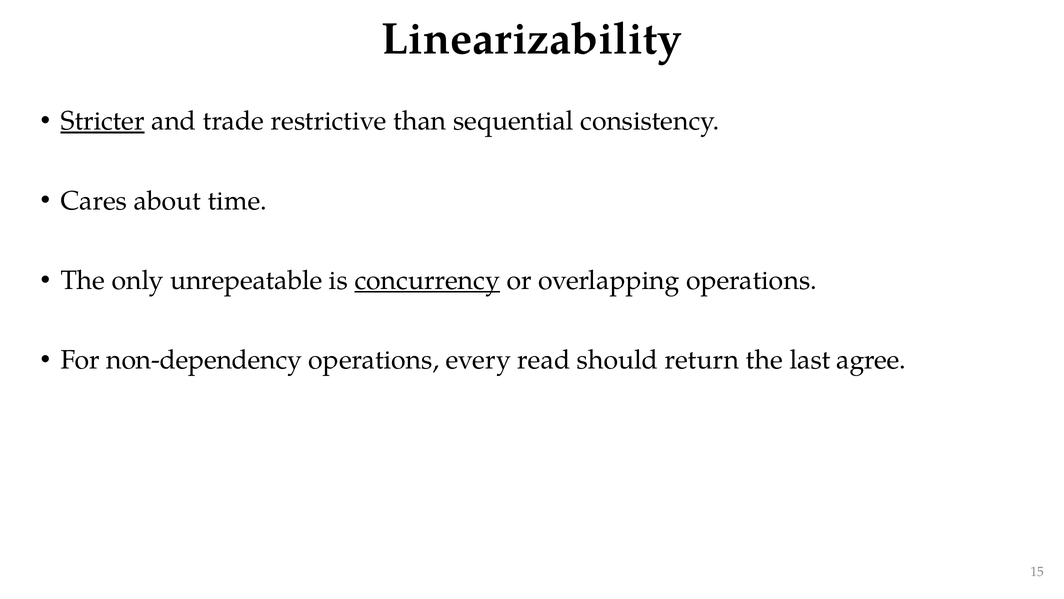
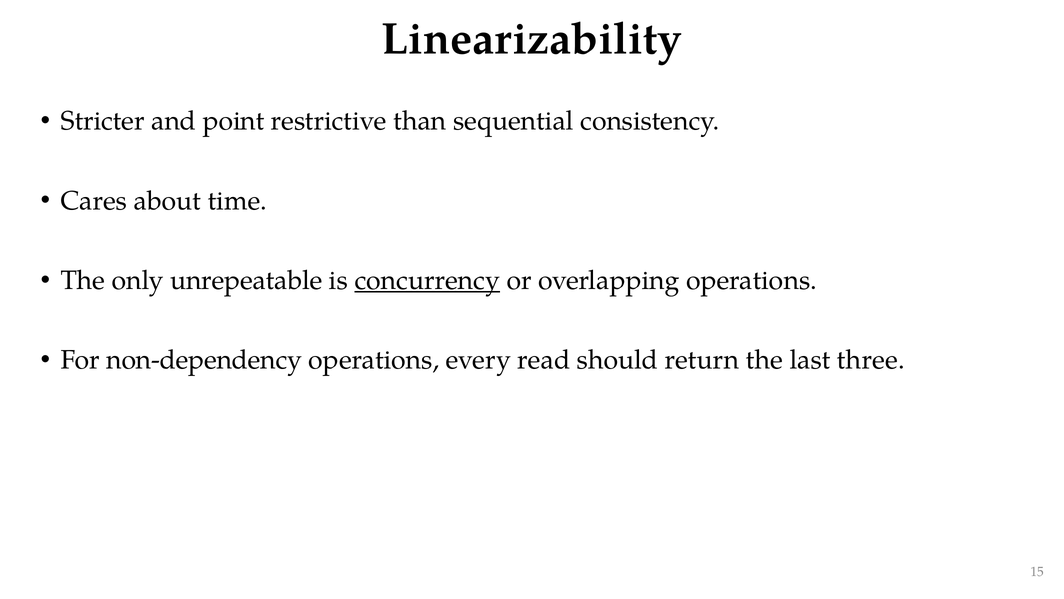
Stricter underline: present -> none (103, 121)
trade: trade -> point (234, 121)
agree: agree -> three (871, 360)
